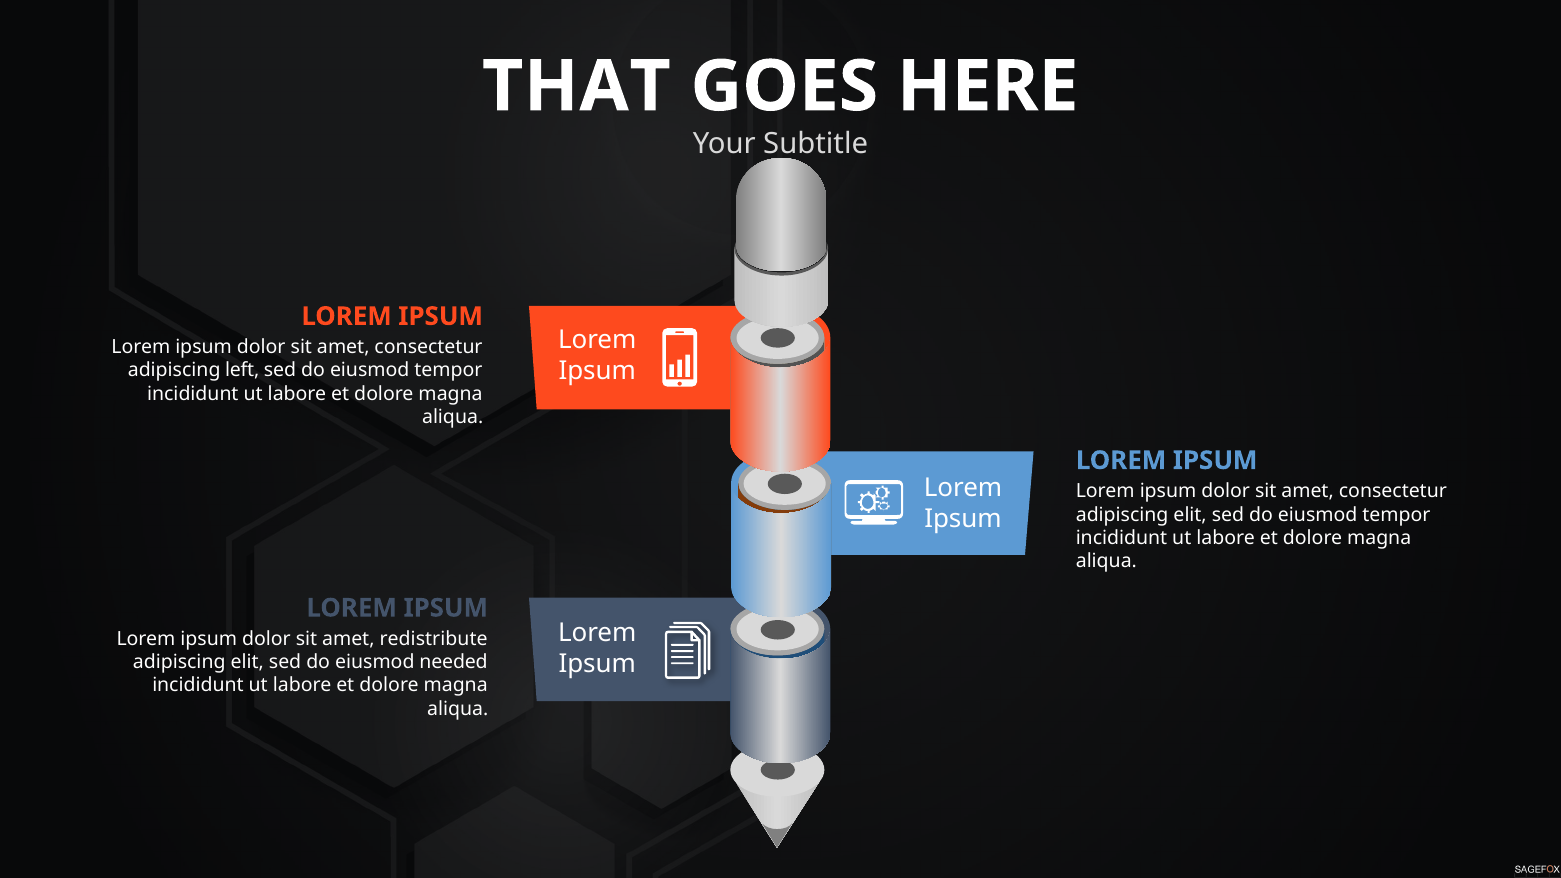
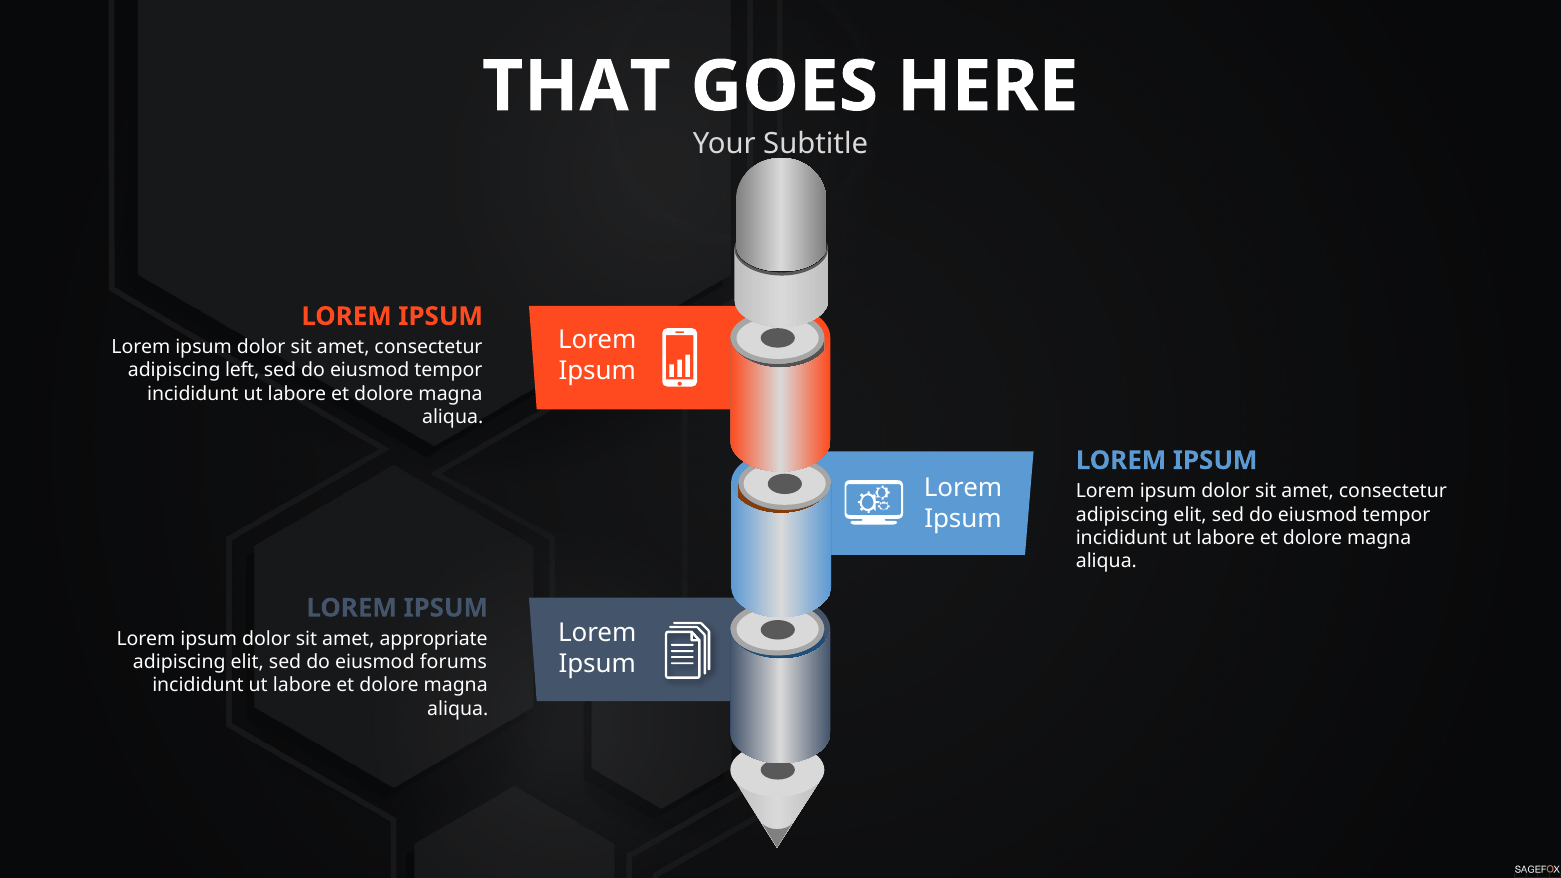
redistribute: redistribute -> appropriate (434, 639)
needed: needed -> forums (453, 662)
